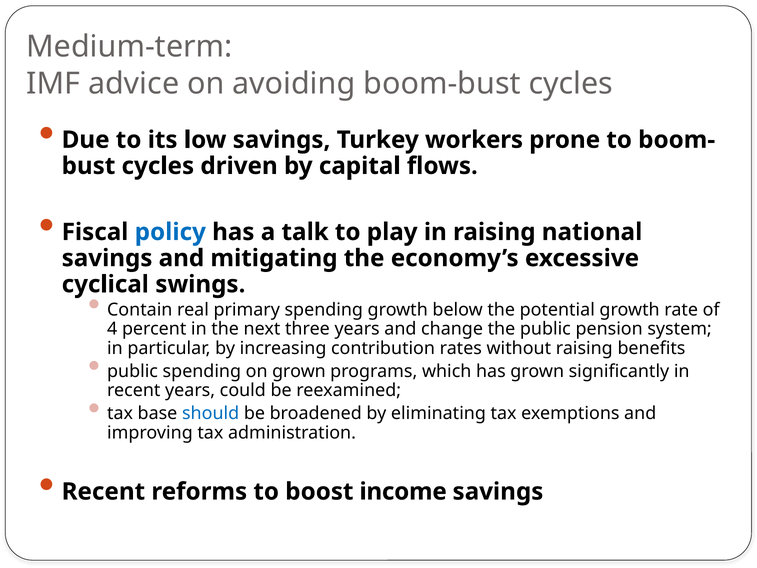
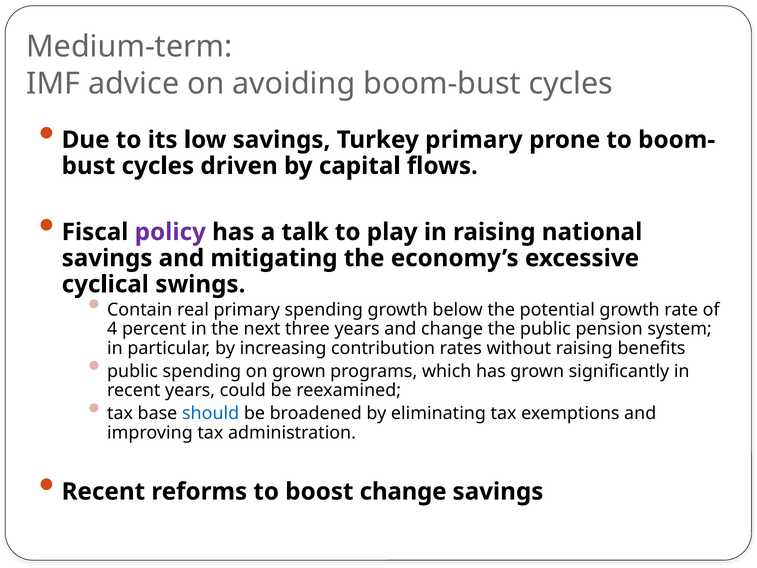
Turkey workers: workers -> primary (474, 140)
policy colour: blue -> purple (170, 232)
boost income: income -> change (403, 491)
